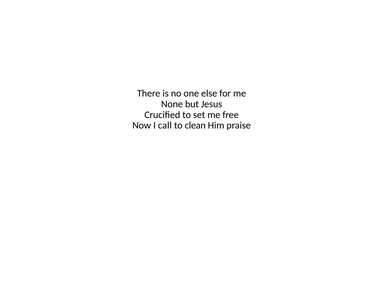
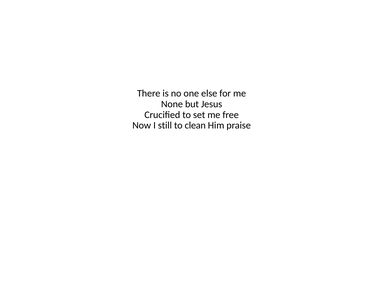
call: call -> still (165, 126)
